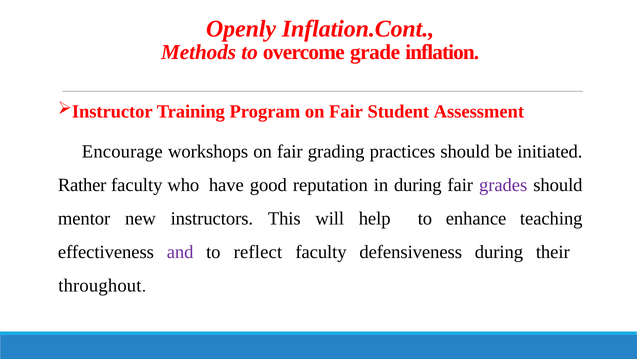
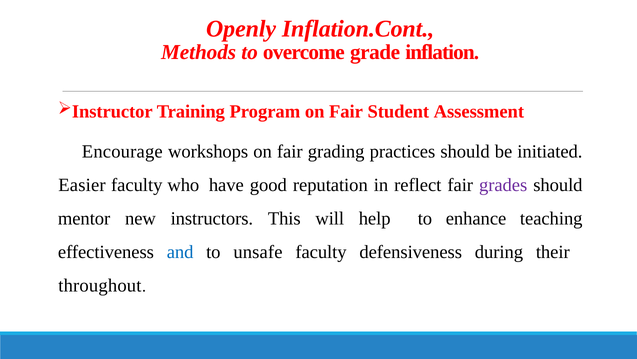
Rather: Rather -> Easier (82, 185)
in during: during -> reflect (418, 185)
and colour: purple -> blue (180, 252)
reflect: reflect -> unsafe (258, 252)
